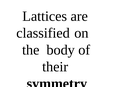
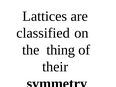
body: body -> thing (61, 50)
